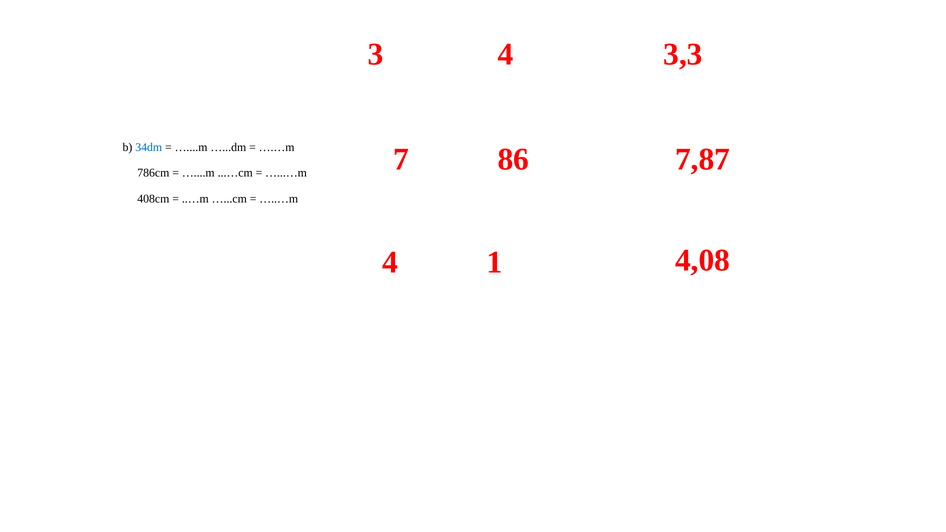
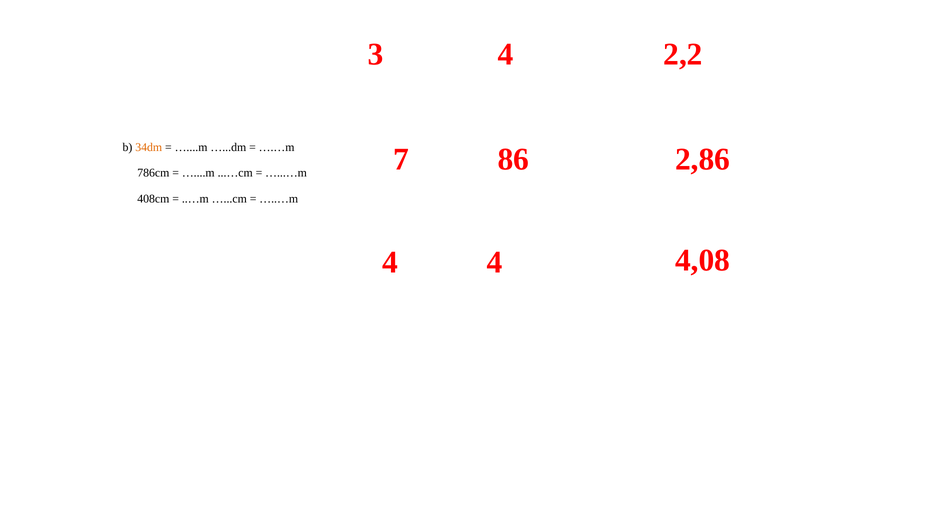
3,3: 3,3 -> 2,2 (683, 54)
34dm colour: blue -> orange (149, 148)
7,87: 7,87 -> 2,86 (703, 159)
4 1: 1 -> 4 (494, 262)
